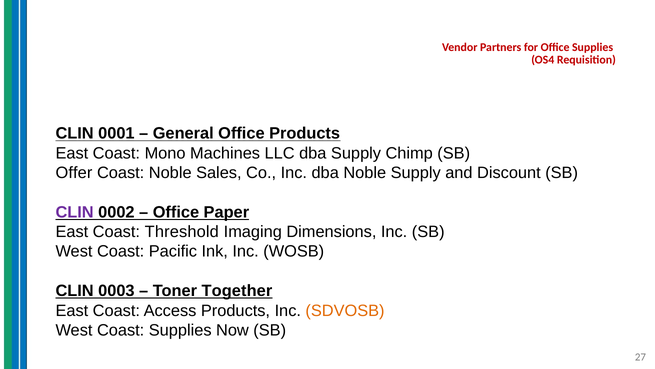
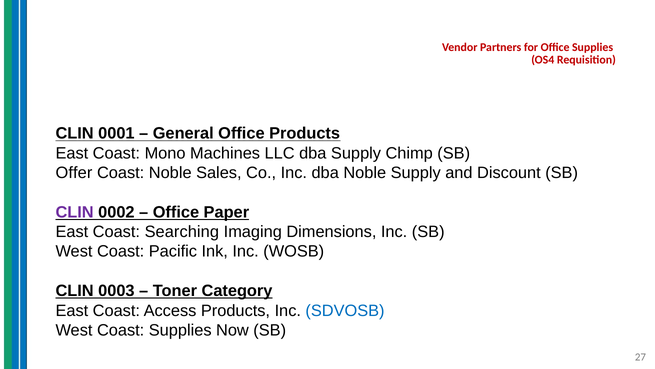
Threshold: Threshold -> Searching (182, 232)
Together: Together -> Category (237, 290)
SDVOSB colour: orange -> blue (345, 310)
